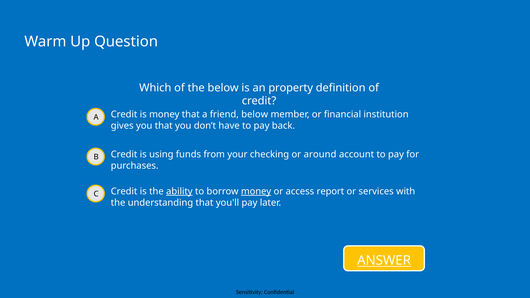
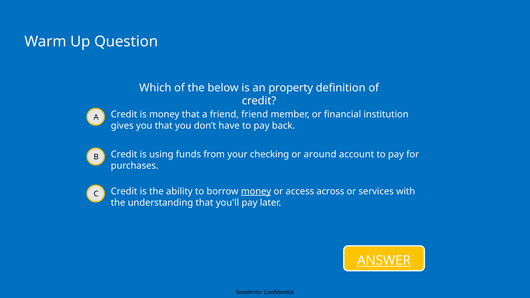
friend below: below -> friend (255, 115)
ability underline: present -> none (179, 191)
report: report -> across (330, 191)
